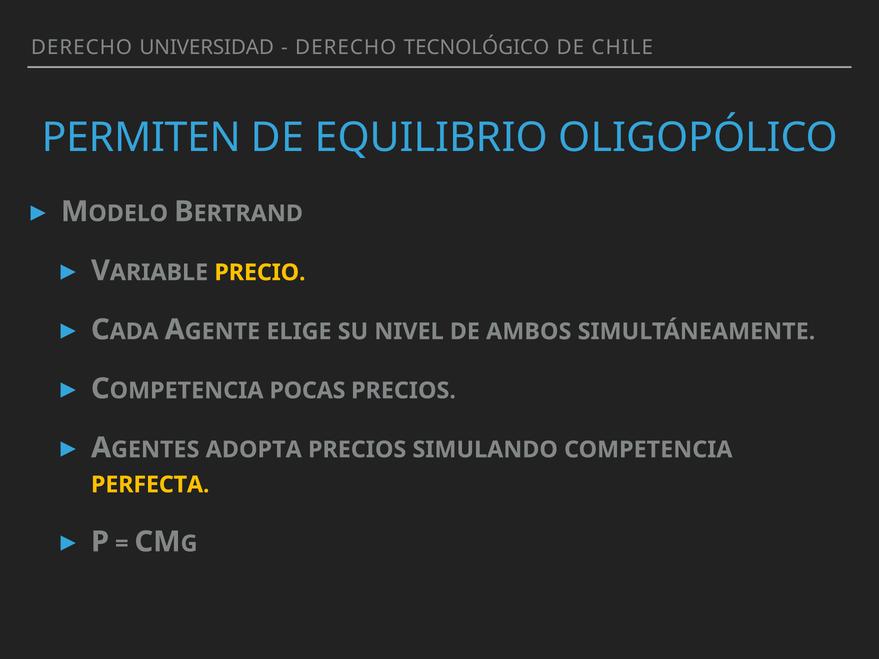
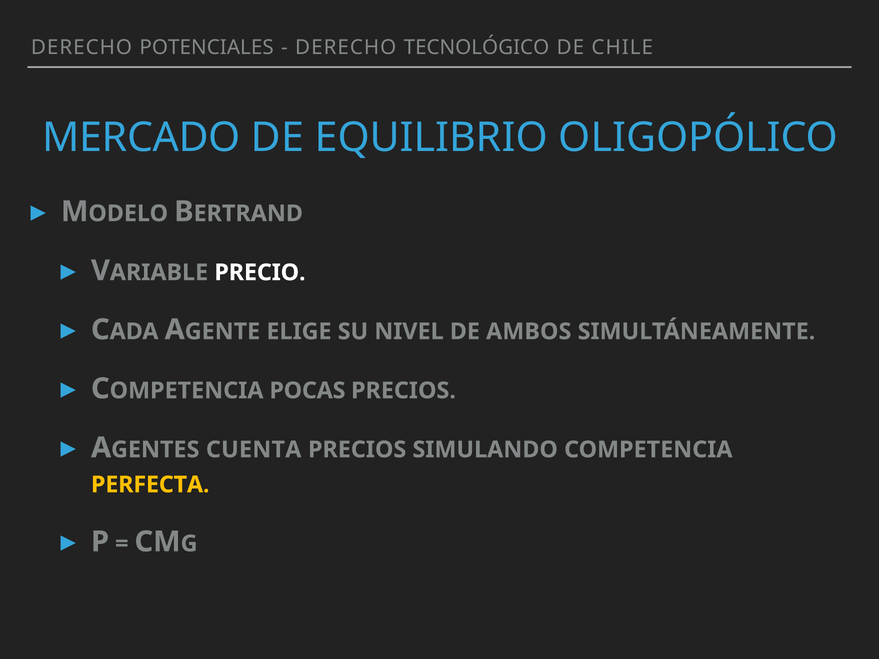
UNIVERSIDAD: UNIVERSIDAD -> POTENCIALES (207, 48)
PERMITEN: PERMITEN -> MERCADO (141, 138)
PRECIO colour: yellow -> white (260, 273)
ADOPTA: ADOPTA -> CUENTA (254, 450)
